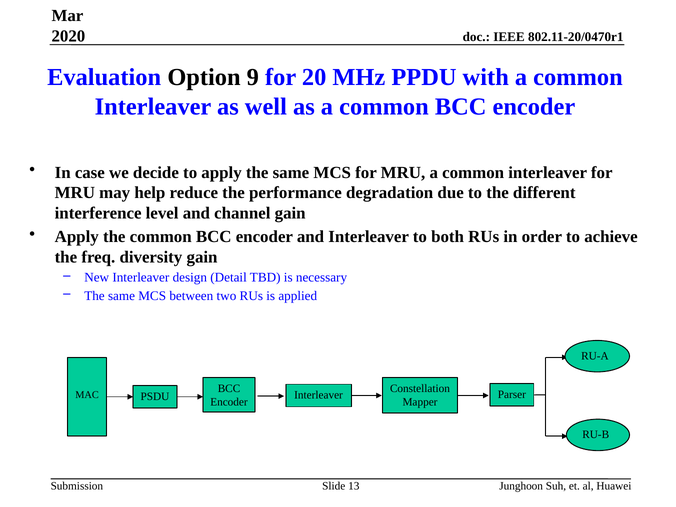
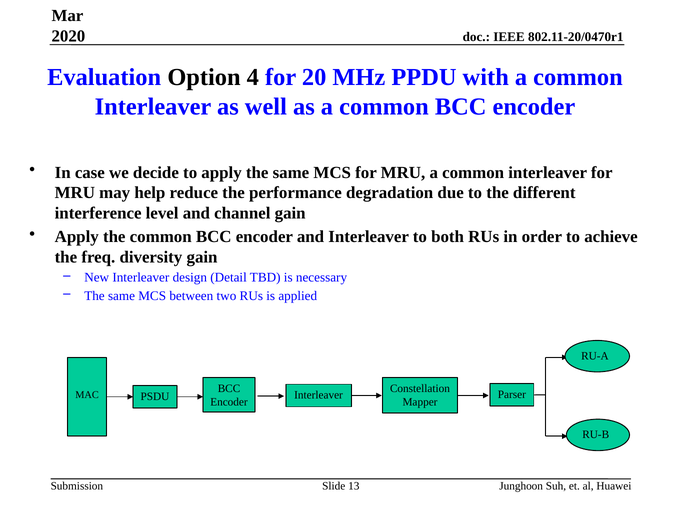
9: 9 -> 4 (253, 77)
